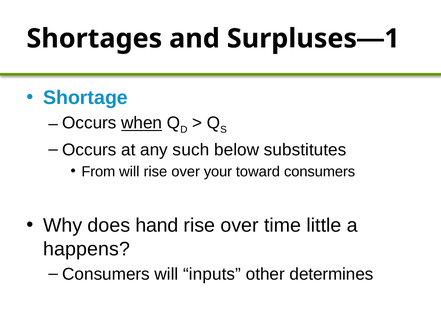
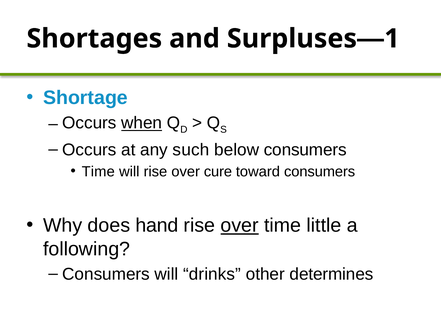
below substitutes: substitutes -> consumers (305, 150)
From: From -> Time (98, 172)
your: your -> cure (218, 172)
over underline: none -> present (240, 226)
happens: happens -> following (87, 250)
inputs: inputs -> drinks (212, 275)
